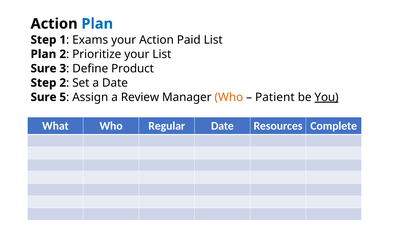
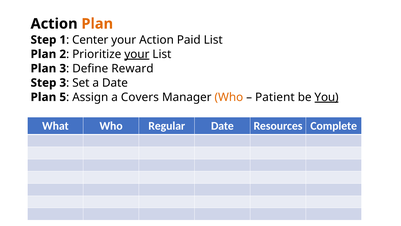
Plan colour: blue -> orange (97, 24)
Exams: Exams -> Center (90, 40)
your underline: none -> present (137, 54)
Sure: Sure -> Plan (43, 68)
Product: Product -> Reward (132, 68)
Step 2: 2 -> 3 (63, 83)
Sure: Sure -> Plan (43, 97)
Review: Review -> Covers (140, 97)
